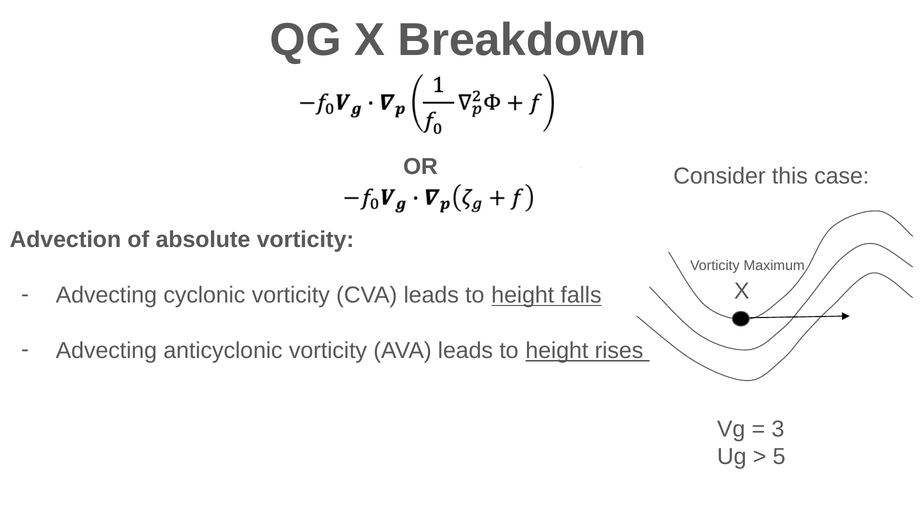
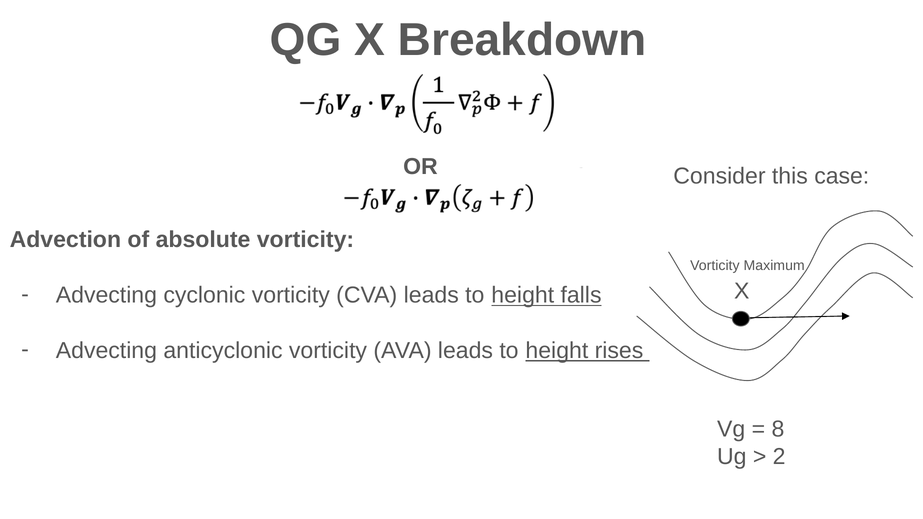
3: 3 -> 8 (778, 429)
5: 5 -> 2 (779, 457)
